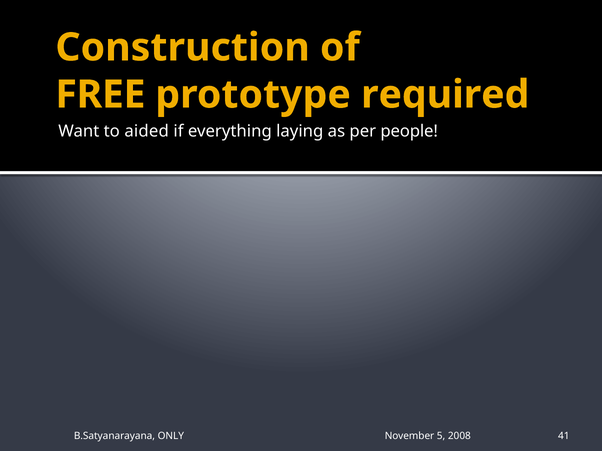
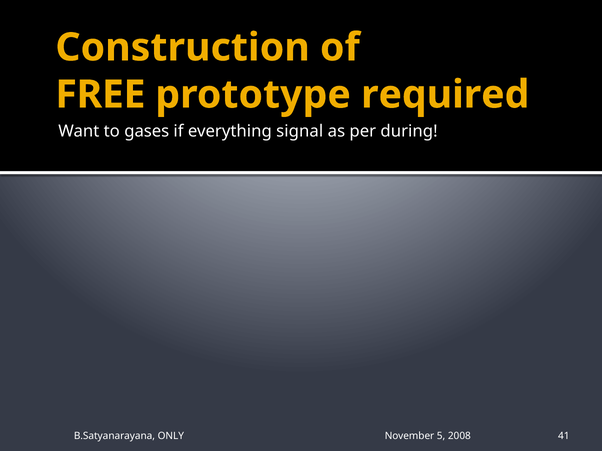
aided: aided -> gases (147, 132)
laying: laying -> signal (300, 132)
people: people -> during (409, 132)
